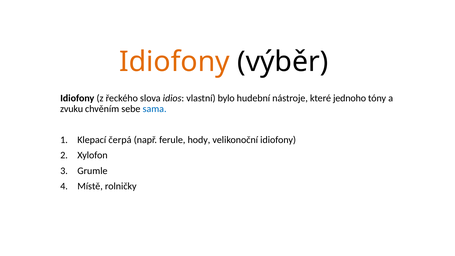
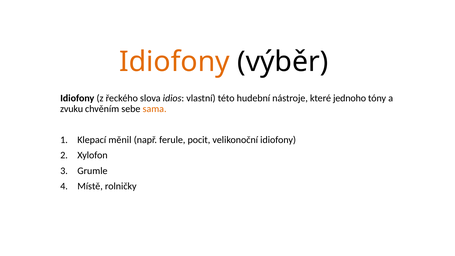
bylo: bylo -> této (226, 98)
sama colour: blue -> orange (155, 109)
čerpá: čerpá -> měnil (120, 140)
hody: hody -> pocit (199, 140)
